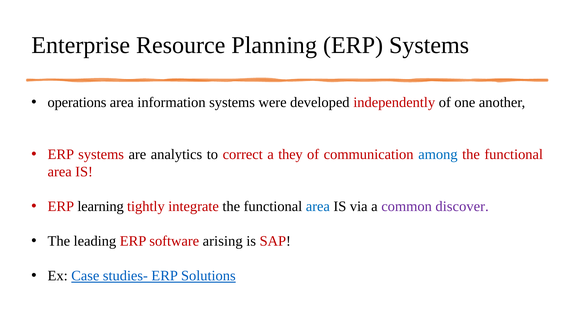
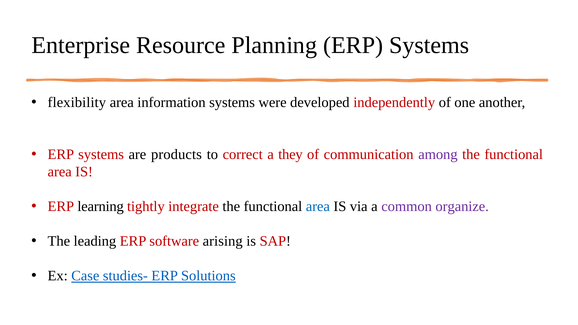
operations: operations -> flexibility (77, 102)
analytics: analytics -> products (176, 154)
among colour: blue -> purple (438, 154)
discover: discover -> organize (462, 206)
